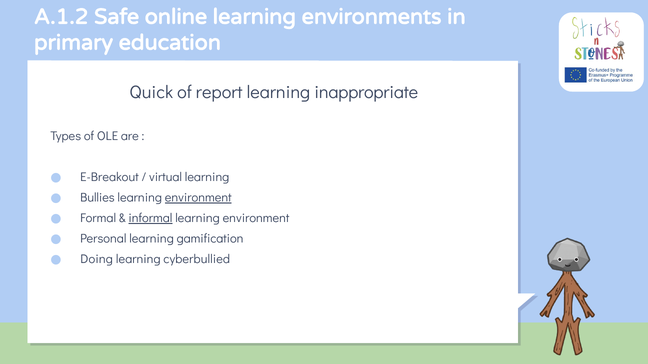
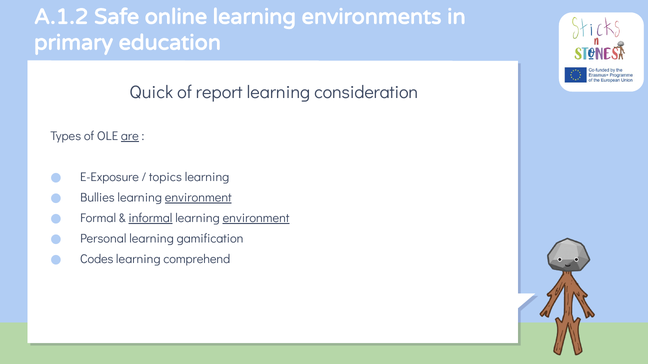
inappropriate: inappropriate -> consideration (366, 92)
are underline: none -> present (130, 136)
E-Breakout: E-Breakout -> E-Exposure (110, 177)
virtual: virtual -> topics (165, 177)
environment underline: none -> present (256, 218)
Doing: Doing -> Codes (97, 259)
cyberbullied: cyberbullied -> comprehend (197, 259)
